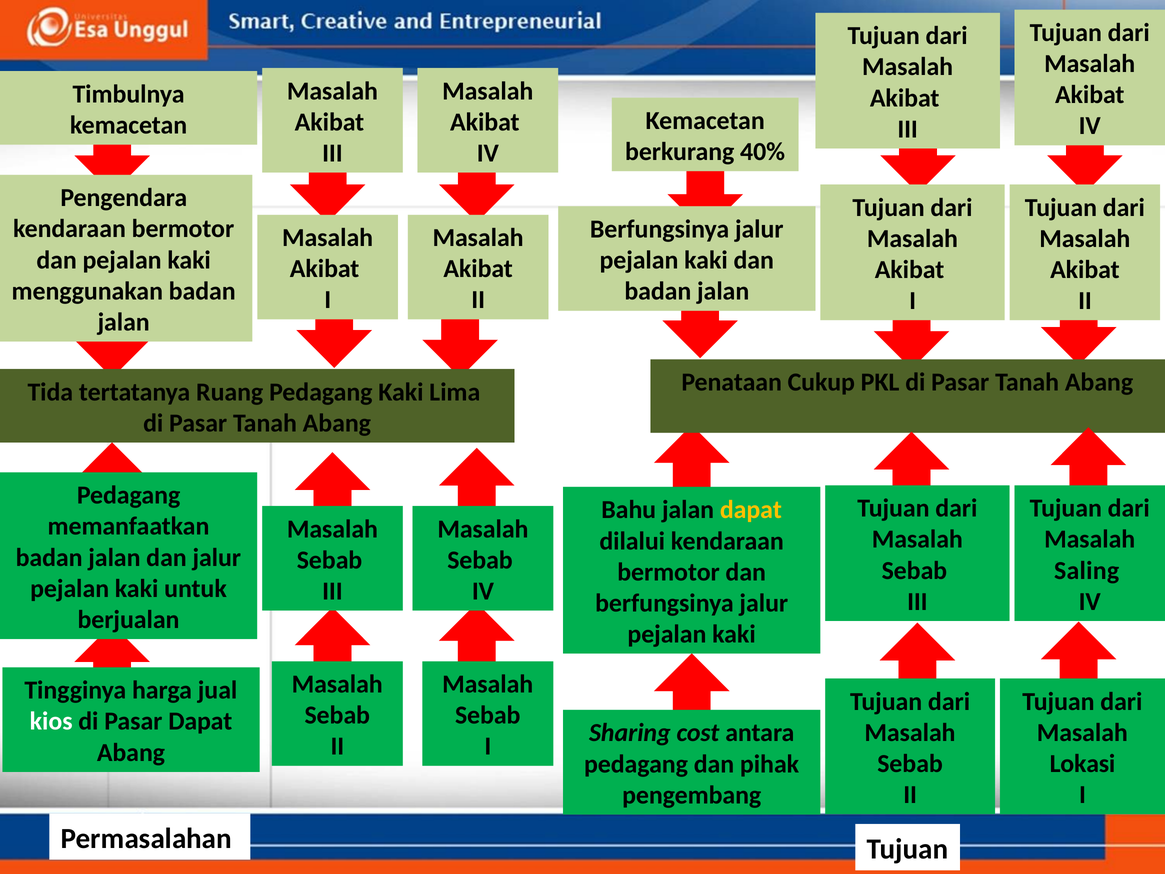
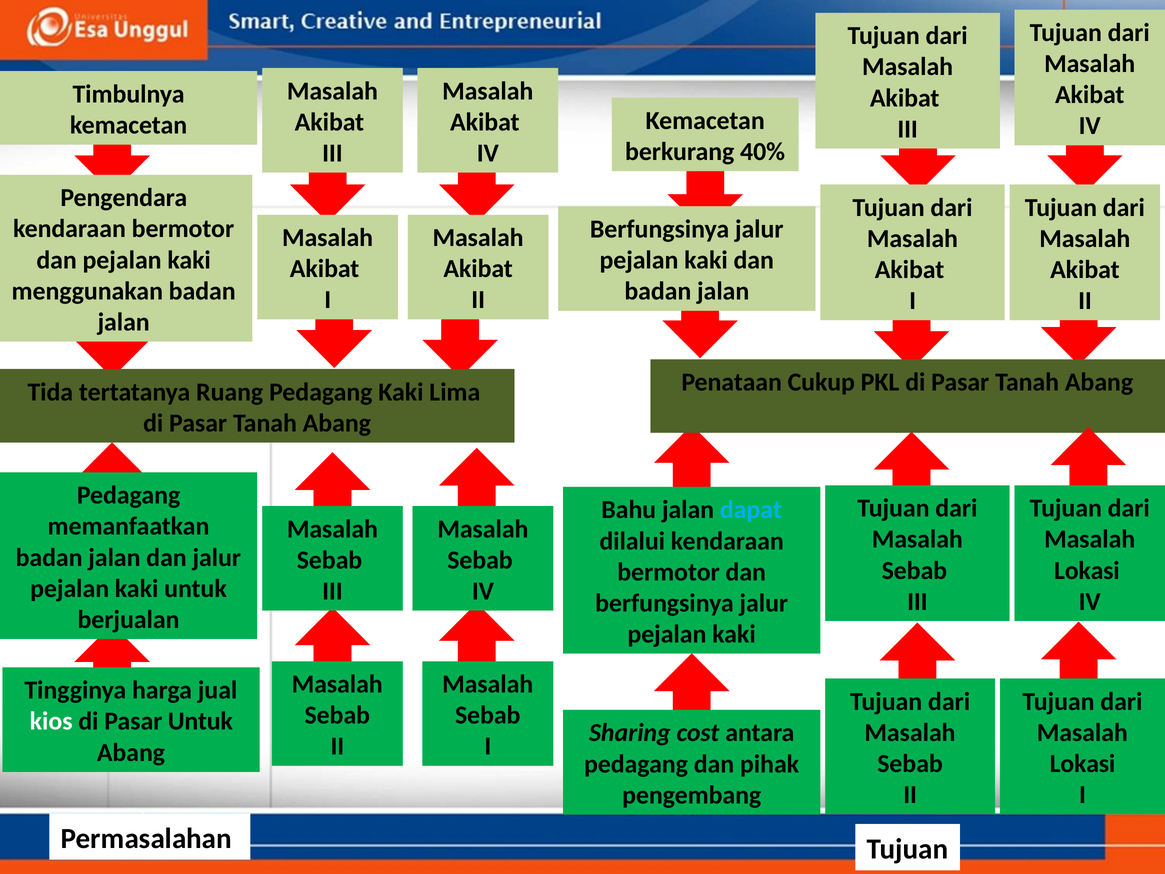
dapat colour: yellow -> light blue (751, 510)
Saling: Saling -> Lokasi (1087, 570)
Pasar Dapat: Dapat -> Untuk (200, 721)
